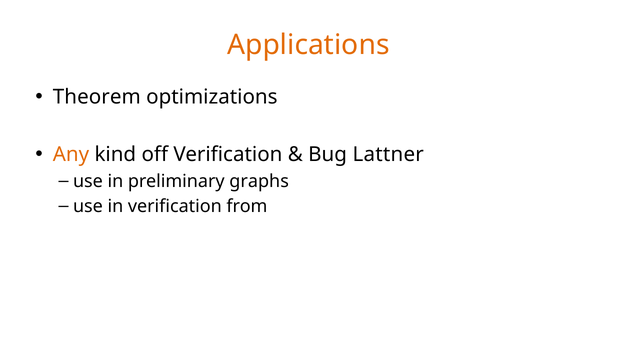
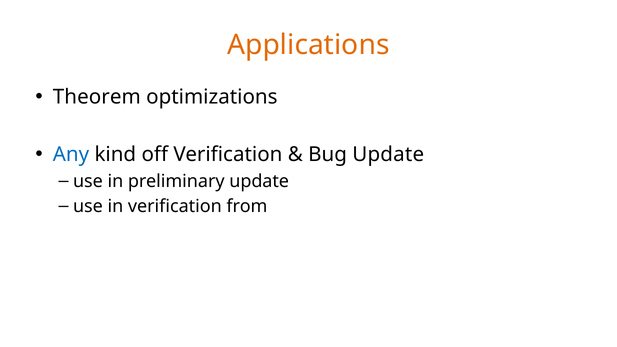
Any colour: orange -> blue (71, 155)
Bug Lattner: Lattner -> Update (388, 155)
preliminary graphs: graphs -> update (259, 181)
